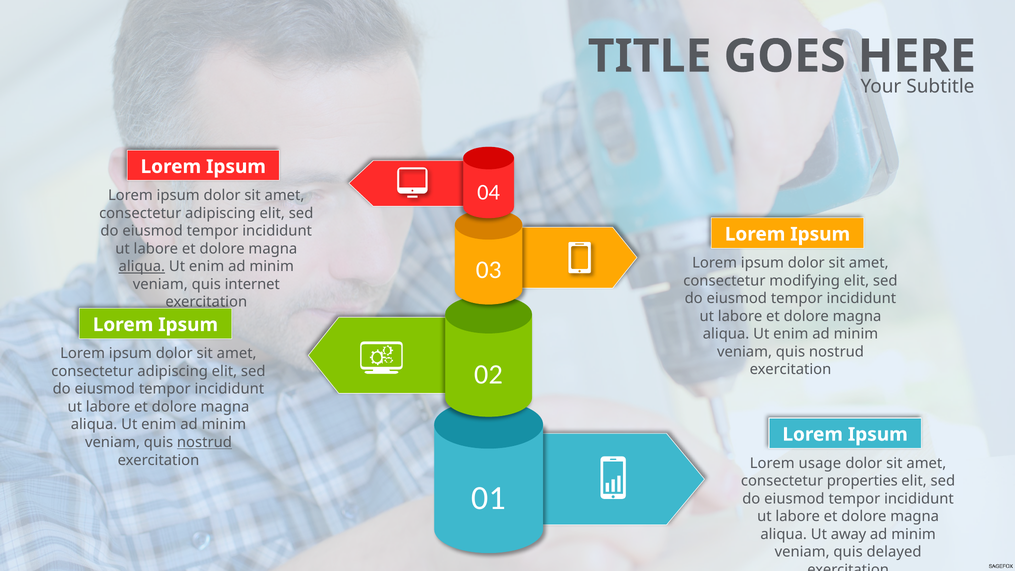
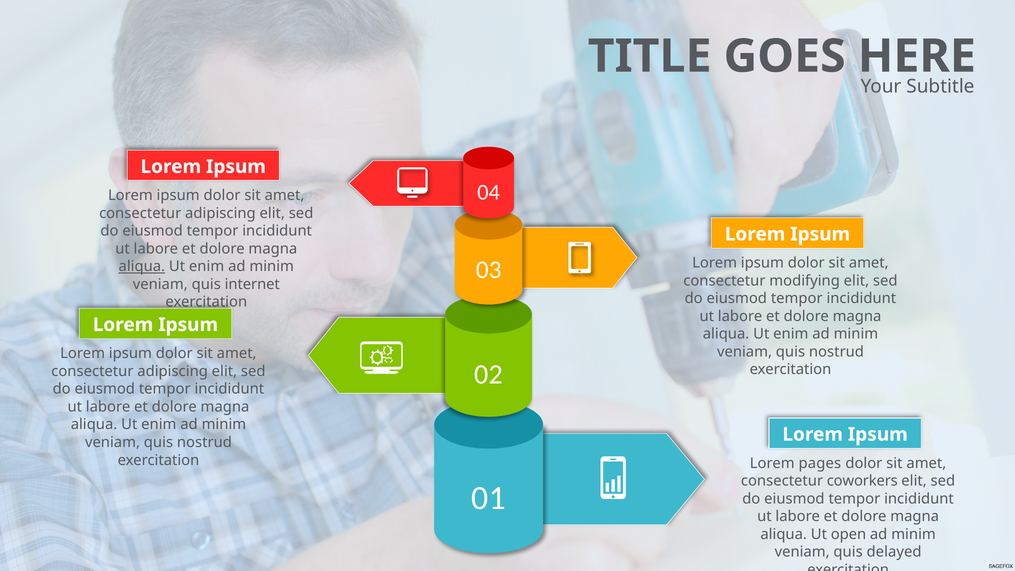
nostrud underline: present -> none (204, 442)
usage: usage -> pages (820, 463)
properties: properties -> coworkers (862, 481)
away: away -> open (848, 534)
